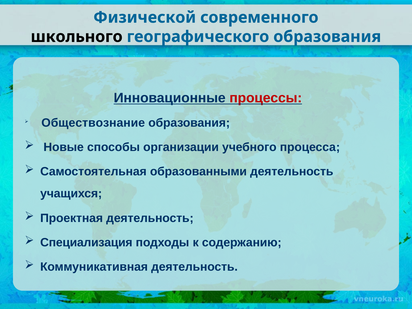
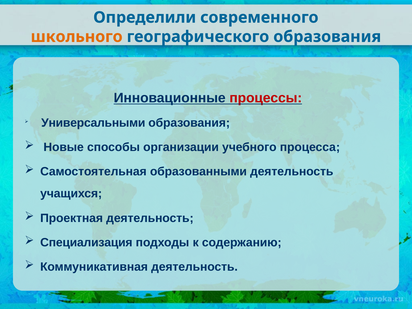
Физической: Физической -> Определили (145, 17)
школьного colour: black -> orange (77, 37)
Обществознание: Обществознание -> Универсальными (93, 123)
